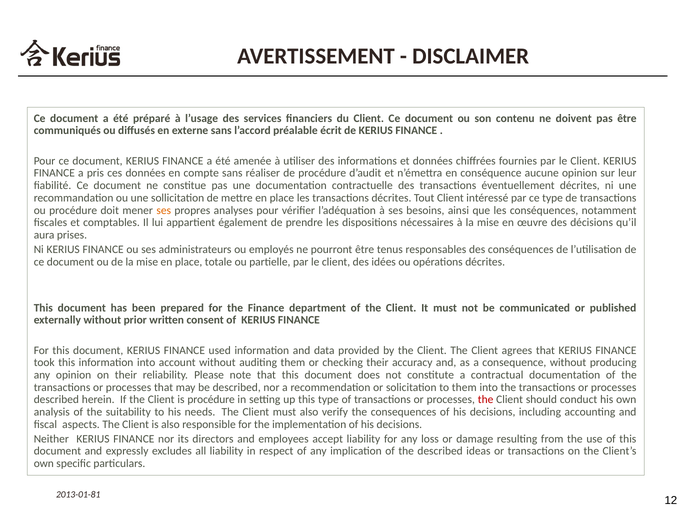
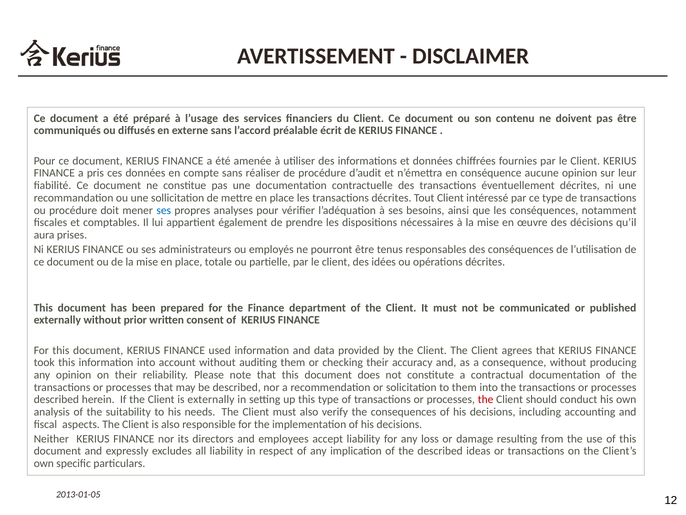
ses colour: orange -> blue (164, 210)
is procédure: procédure -> externally (211, 399)
2013-01-81: 2013-01-81 -> 2013-01-05 (78, 494)
